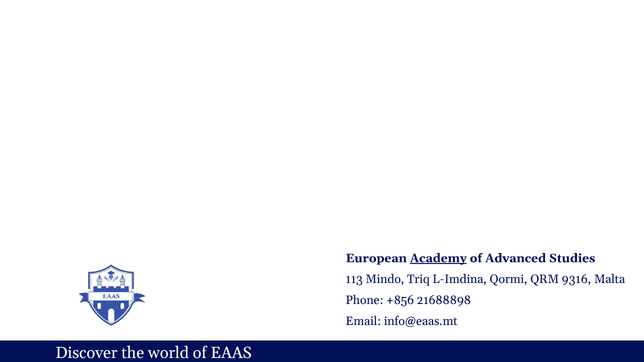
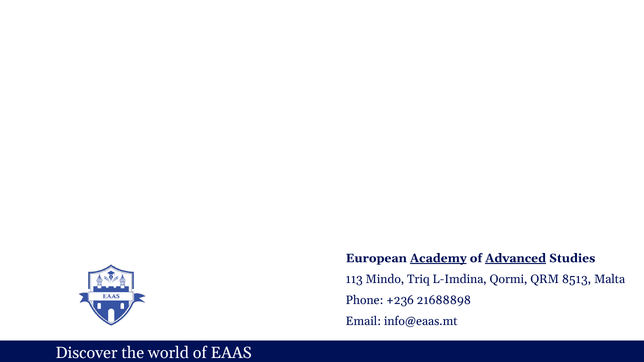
Advanced underline: none -> present (516, 258)
9316: 9316 -> 8513 (576, 279)
+856: +856 -> +236 (400, 300)
